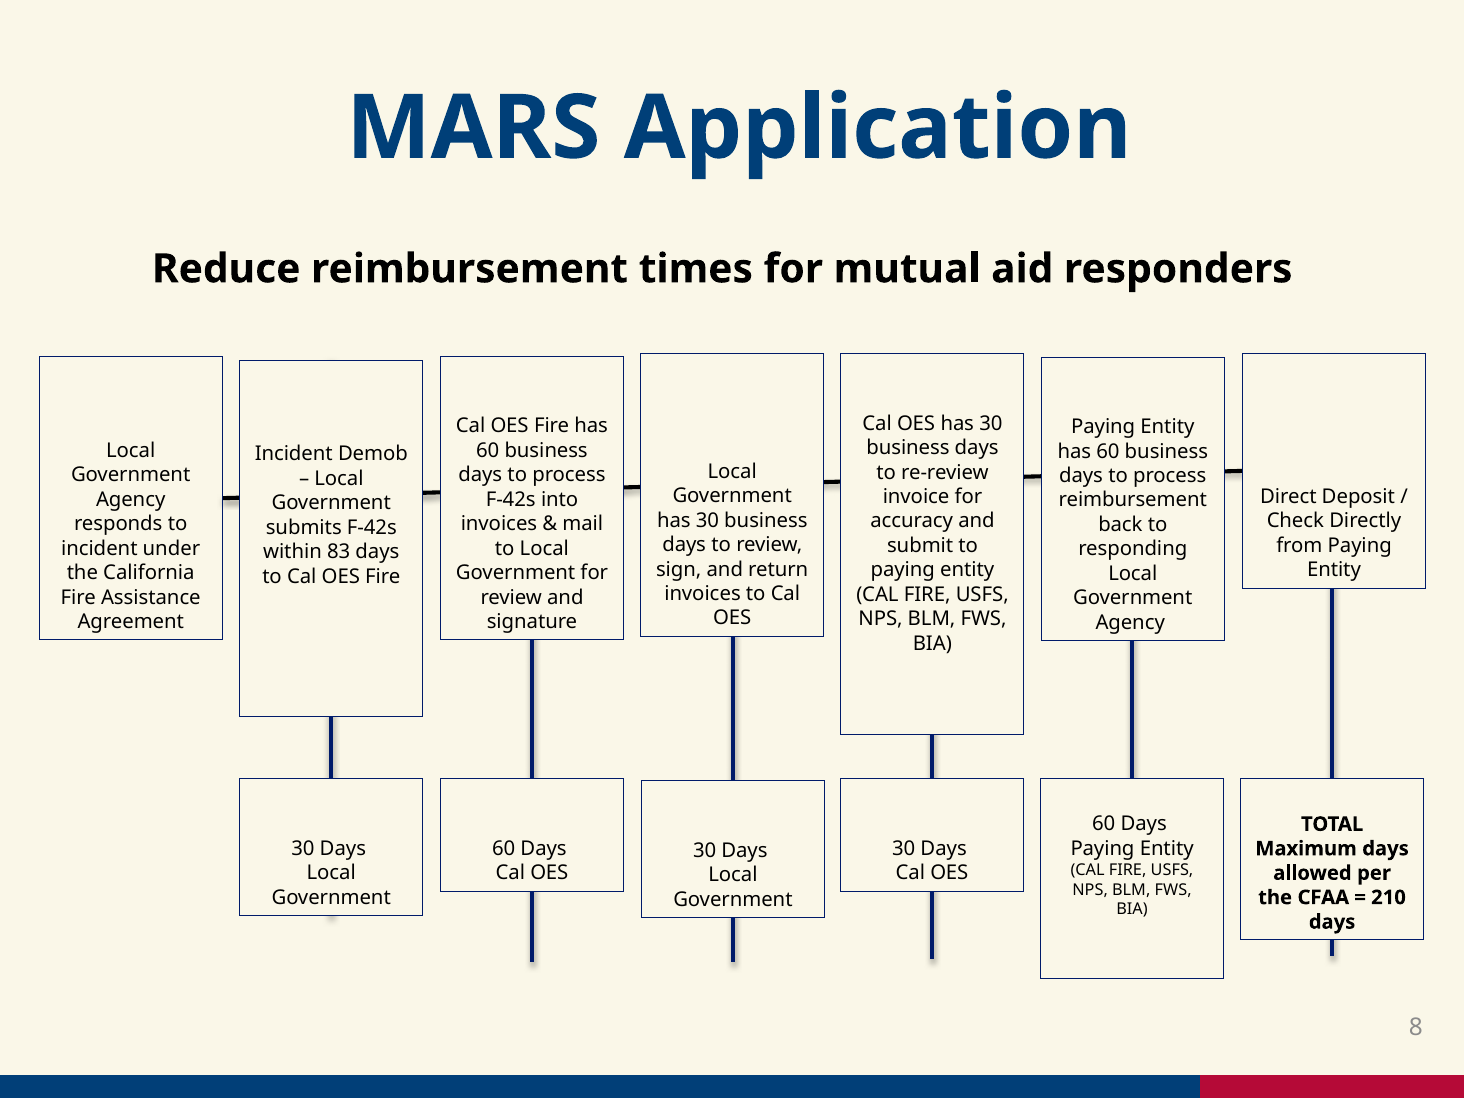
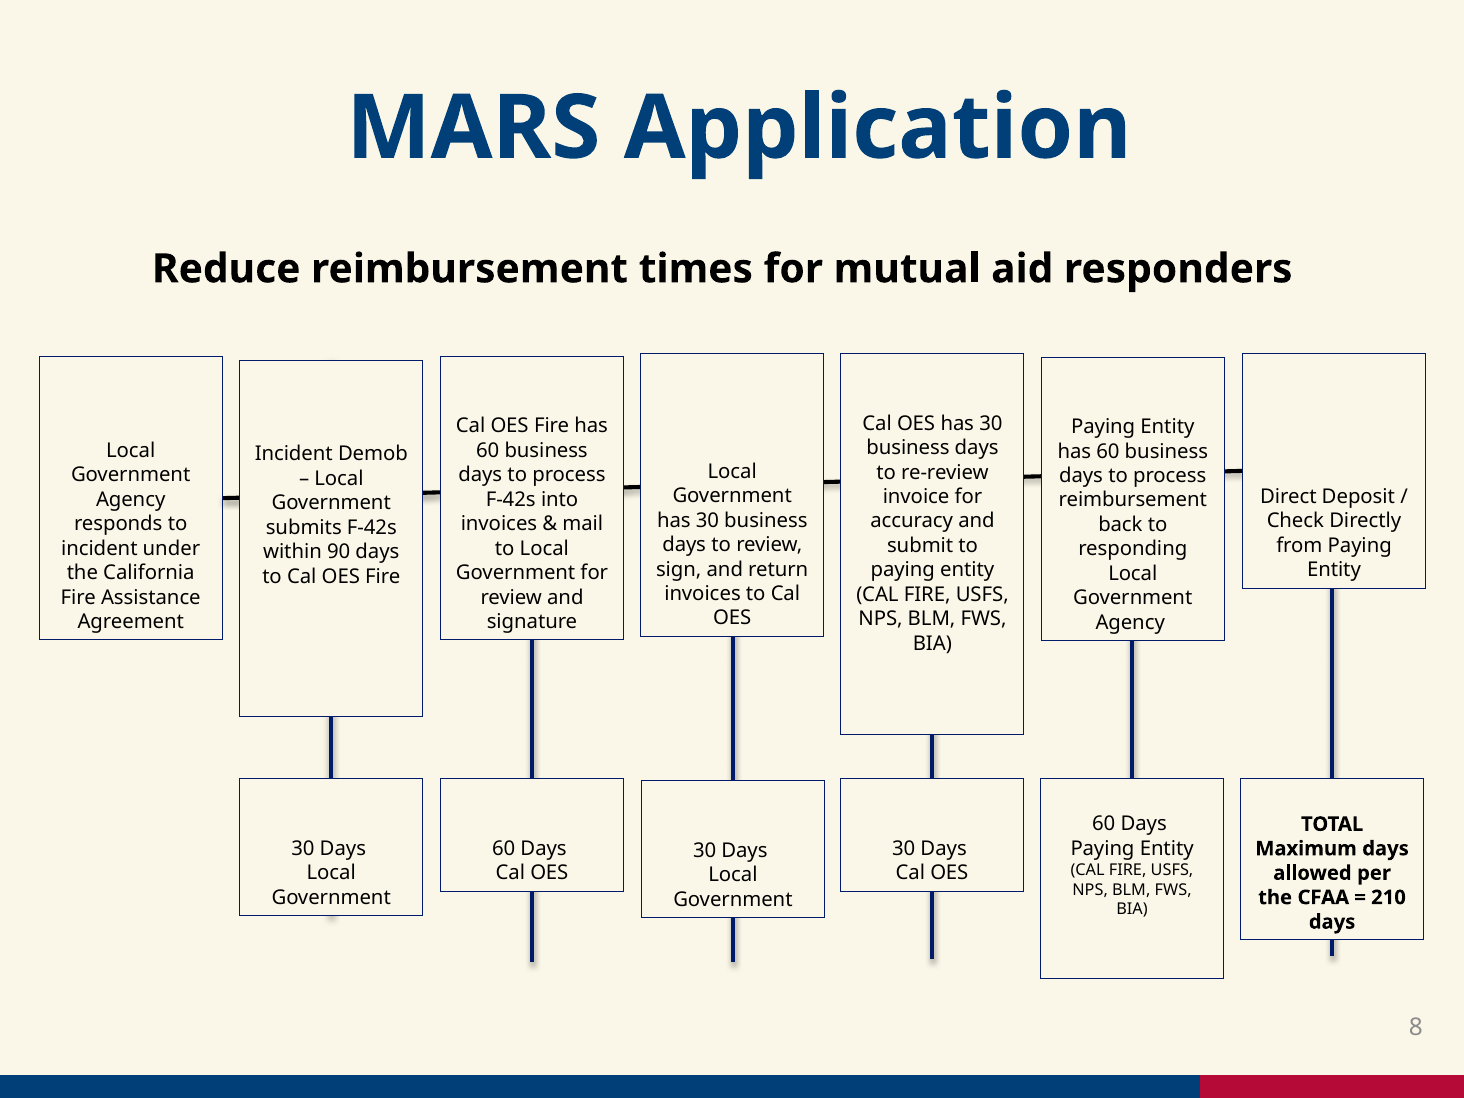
83: 83 -> 90 (339, 552)
